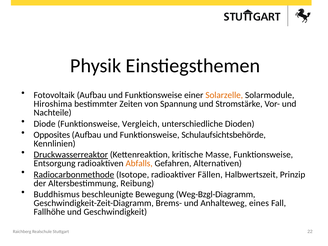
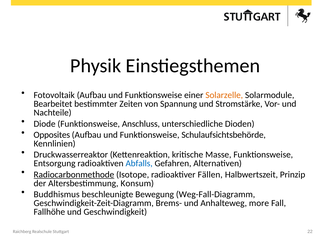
Hiroshima: Hiroshima -> Bearbeitet (53, 104)
Vergleich: Vergleich -> Anschluss (141, 124)
Druckwasserreaktor underline: present -> none (71, 155)
Abfalls colour: orange -> blue (139, 163)
Reibung: Reibung -> Konsum (137, 183)
Weg-Bzgl-Diagramm: Weg-Bzgl-Diagramm -> Weg-Fall-Diagramm (216, 194)
eines: eines -> more (259, 203)
